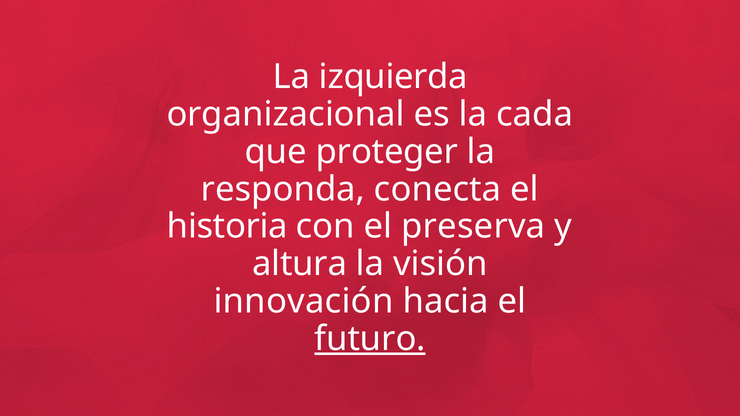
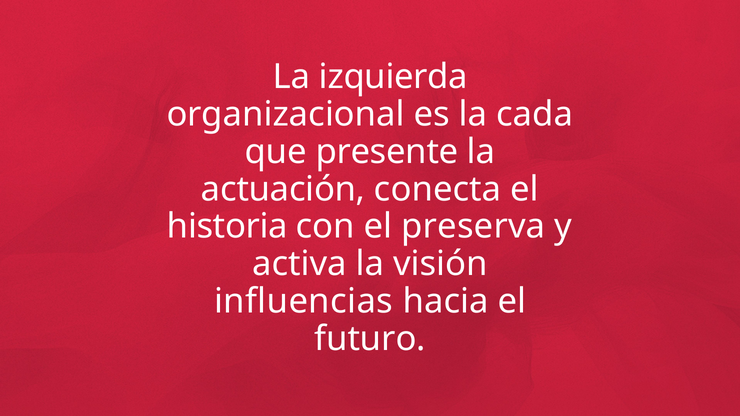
proteger: proteger -> presente (387, 152)
responda: responda -> actuación (283, 189)
altura: altura -> activa (299, 264)
innovación: innovación -> influencias (304, 302)
futuro underline: present -> none (370, 339)
